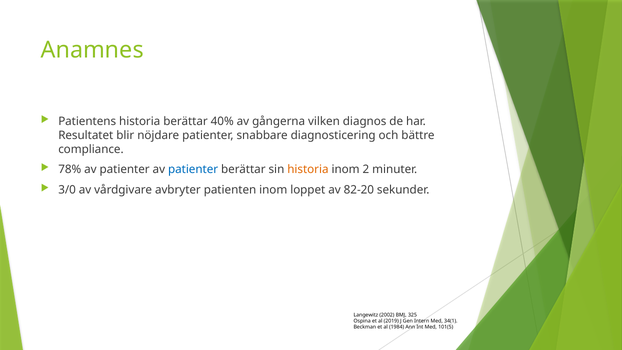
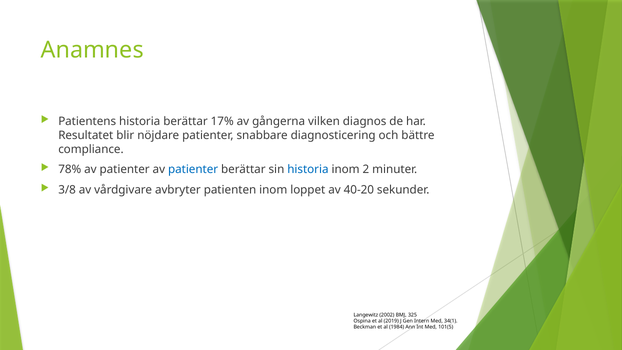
40%: 40% -> 17% (222, 121)
historia colour: orange -> blue (308, 170)
3/0: 3/0 -> 3/8 (67, 190)
82-20: 82-20 -> 40-20 (359, 190)
